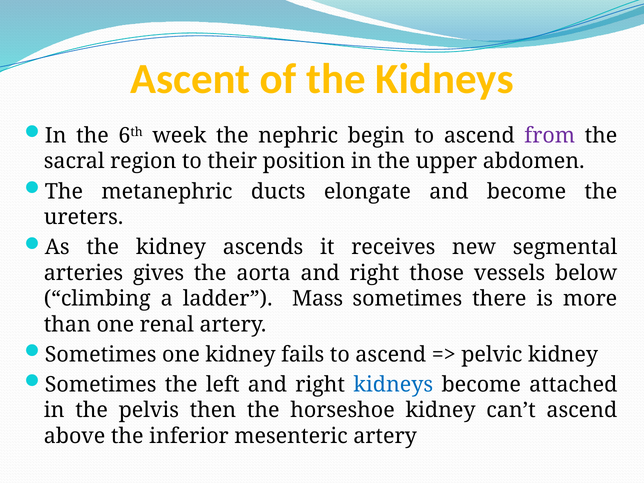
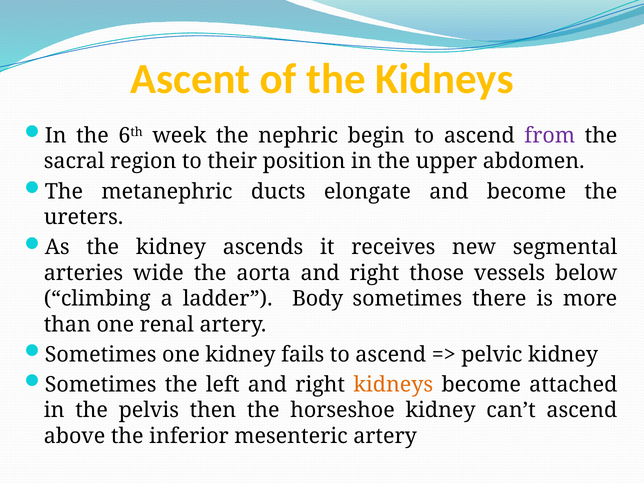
gives: gives -> wide (158, 273)
Mass: Mass -> Body (318, 299)
kidneys colour: blue -> orange (393, 385)
